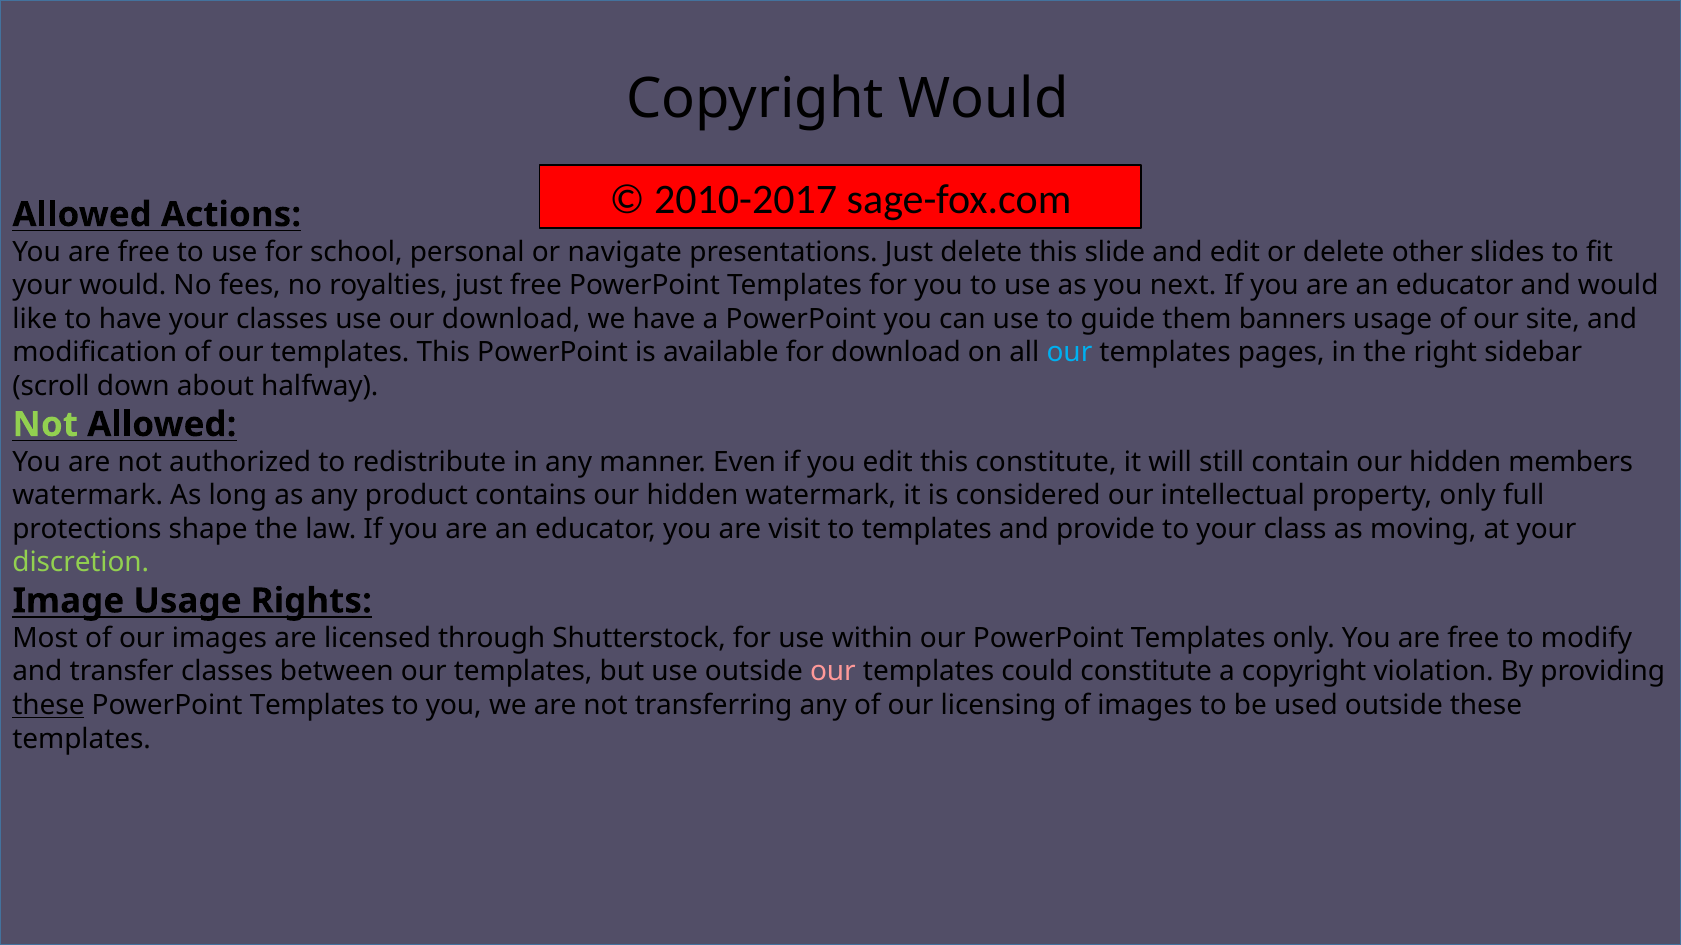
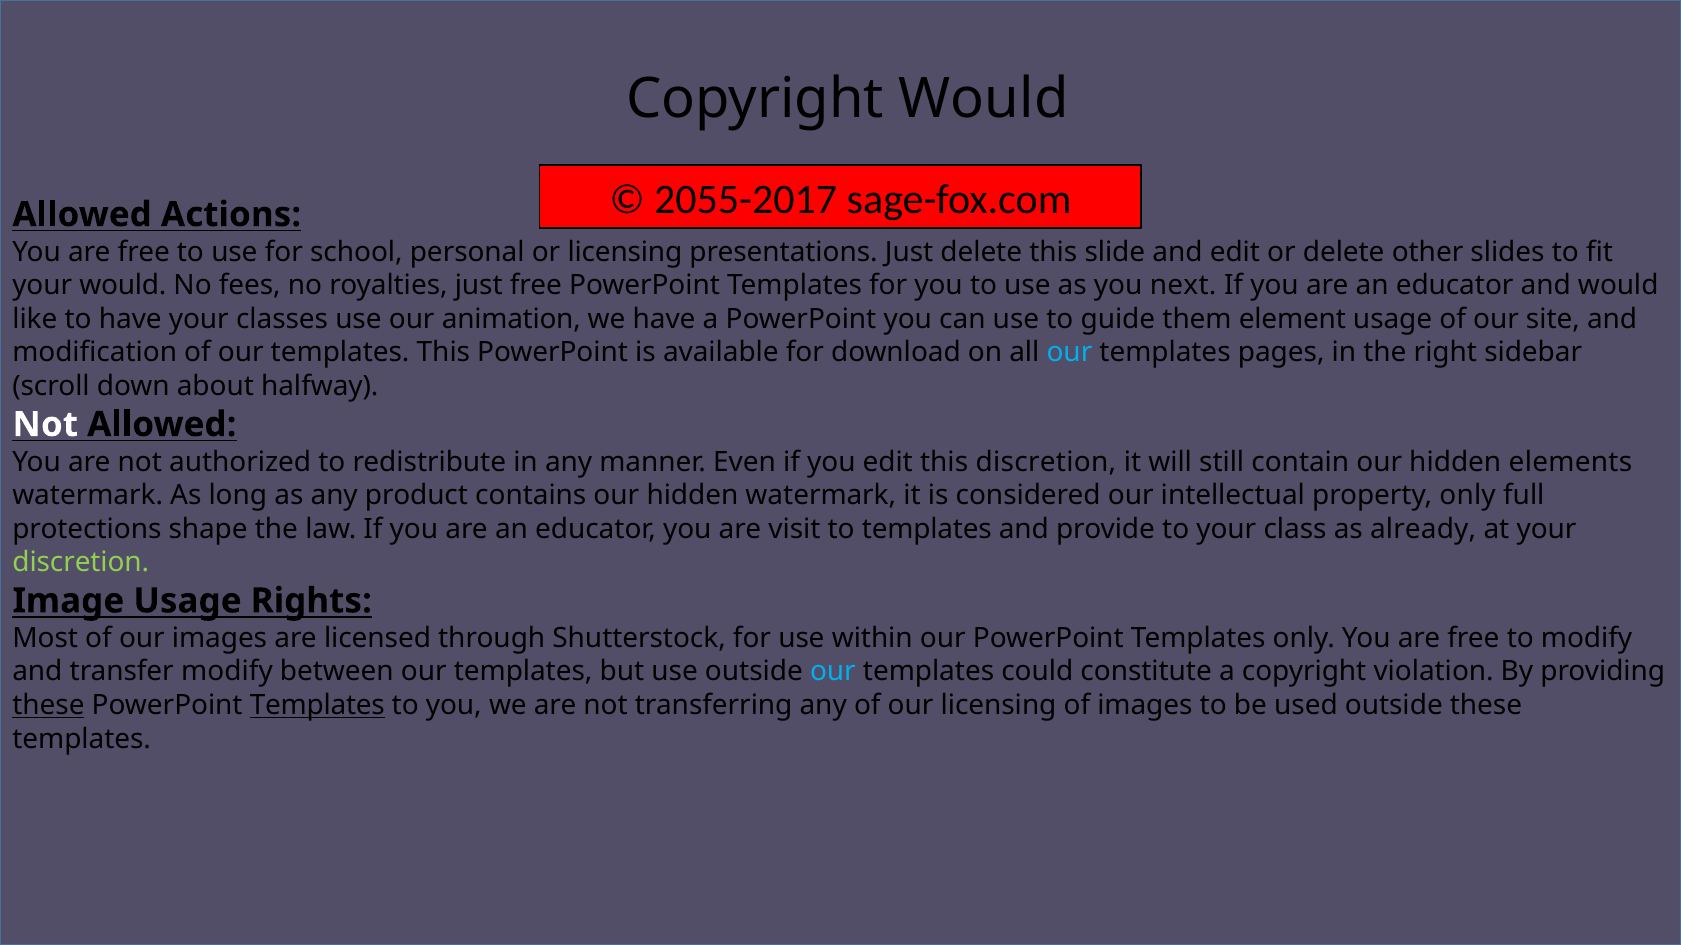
2010-2017: 2010-2017 -> 2055-2017 (746, 199)
or navigate: navigate -> licensing (625, 252)
our download: download -> animation (511, 319)
banners: banners -> element (1292, 319)
Not colour: light green -> white (45, 425)
this constitute: constitute -> discretion (1046, 462)
members: members -> elements (1570, 462)
moving: moving -> already (1423, 529)
transfer classes: classes -> modify (227, 672)
our colour: pink -> light blue (833, 672)
Templates underline: none -> present (317, 706)
